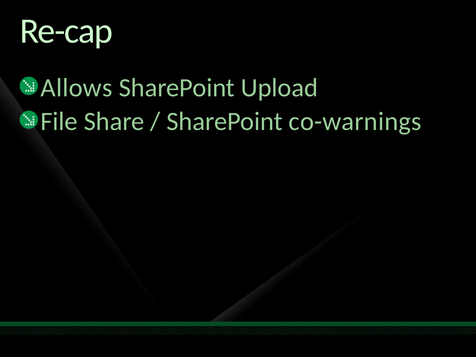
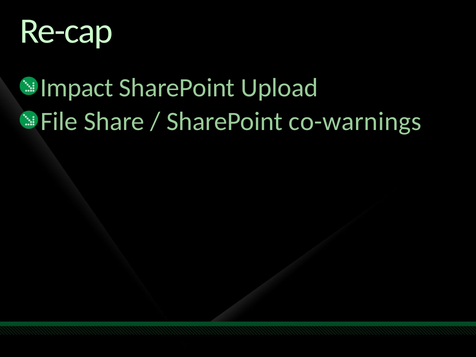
Allows: Allows -> Impact (77, 88)
